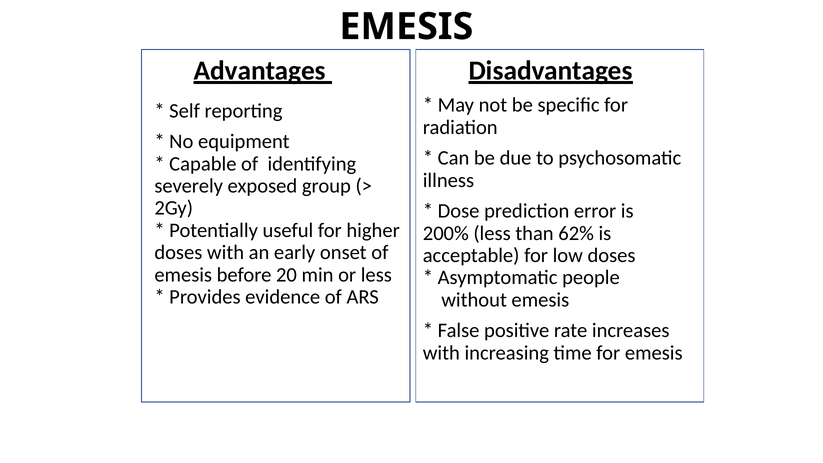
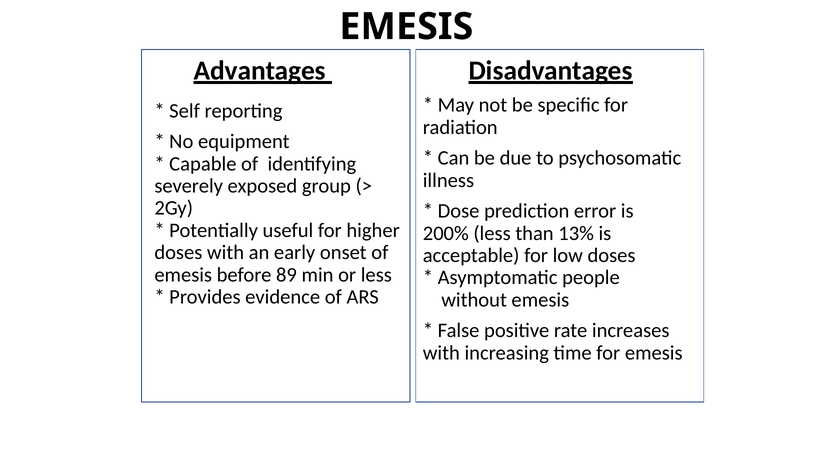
62%: 62% -> 13% (576, 233)
20: 20 -> 89 (286, 275)
